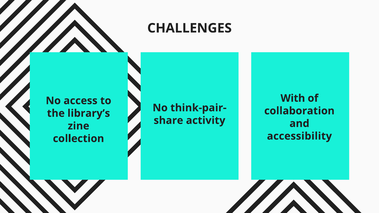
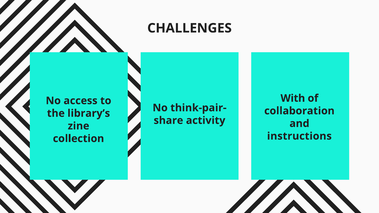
accessibility: accessibility -> instructions (299, 136)
